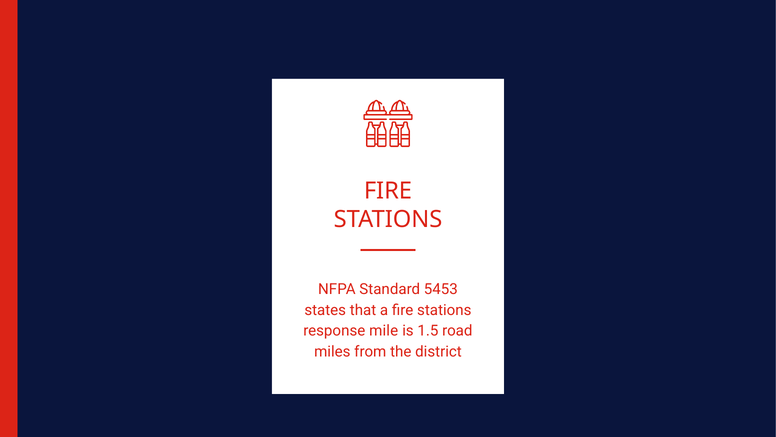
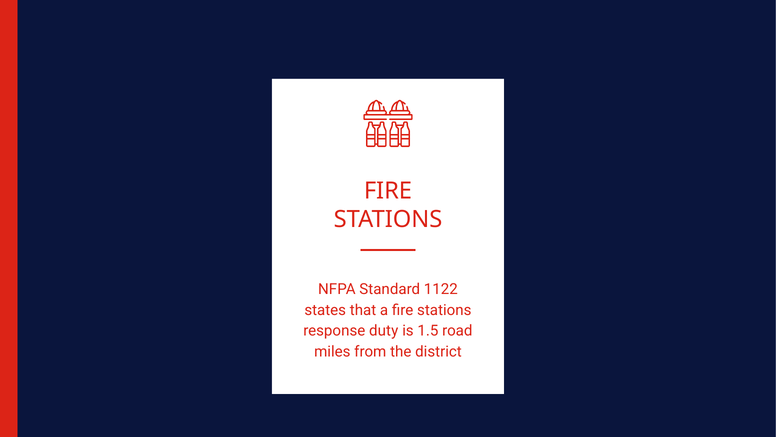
5453: 5453 -> 1122 (441, 289)
mile: mile -> duty (384, 331)
